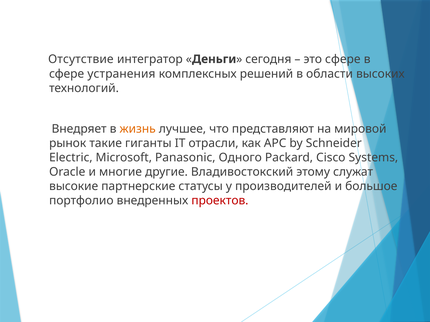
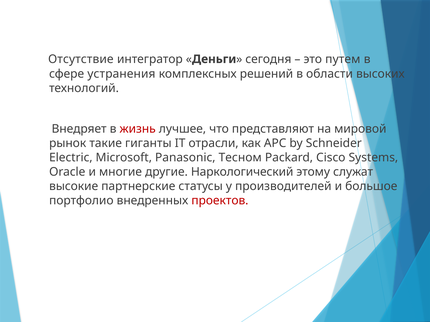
это сфере: сфере -> путем (343, 59)
жизнь colour: orange -> red (138, 129)
Одного: Одного -> Тесном (240, 158)
Владивостокский: Владивостокский -> Наркологический (242, 172)
